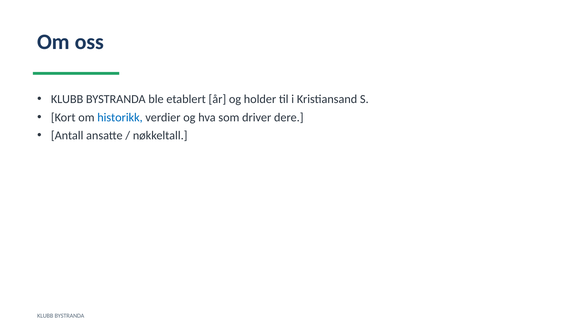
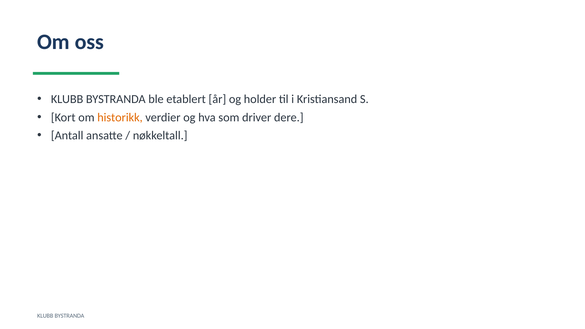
historikk colour: blue -> orange (120, 117)
